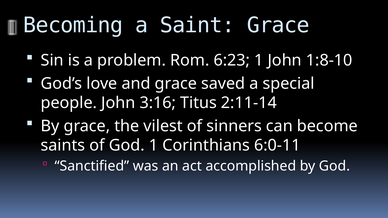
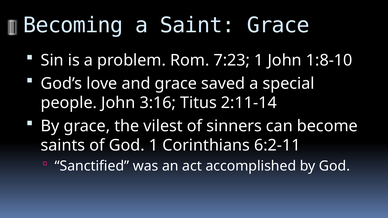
6:23: 6:23 -> 7:23 (232, 60)
6:0-11: 6:0-11 -> 6:2-11 (277, 146)
